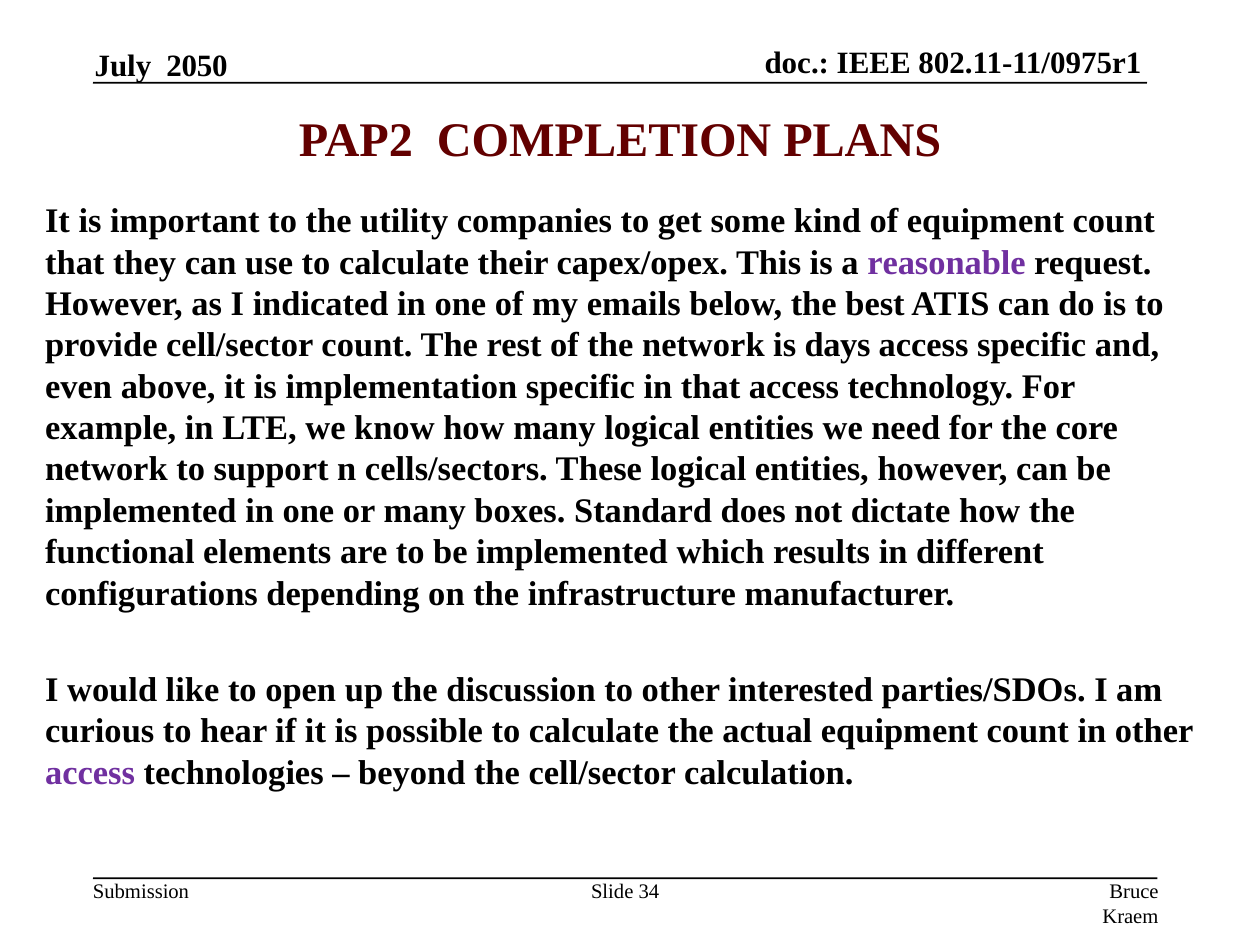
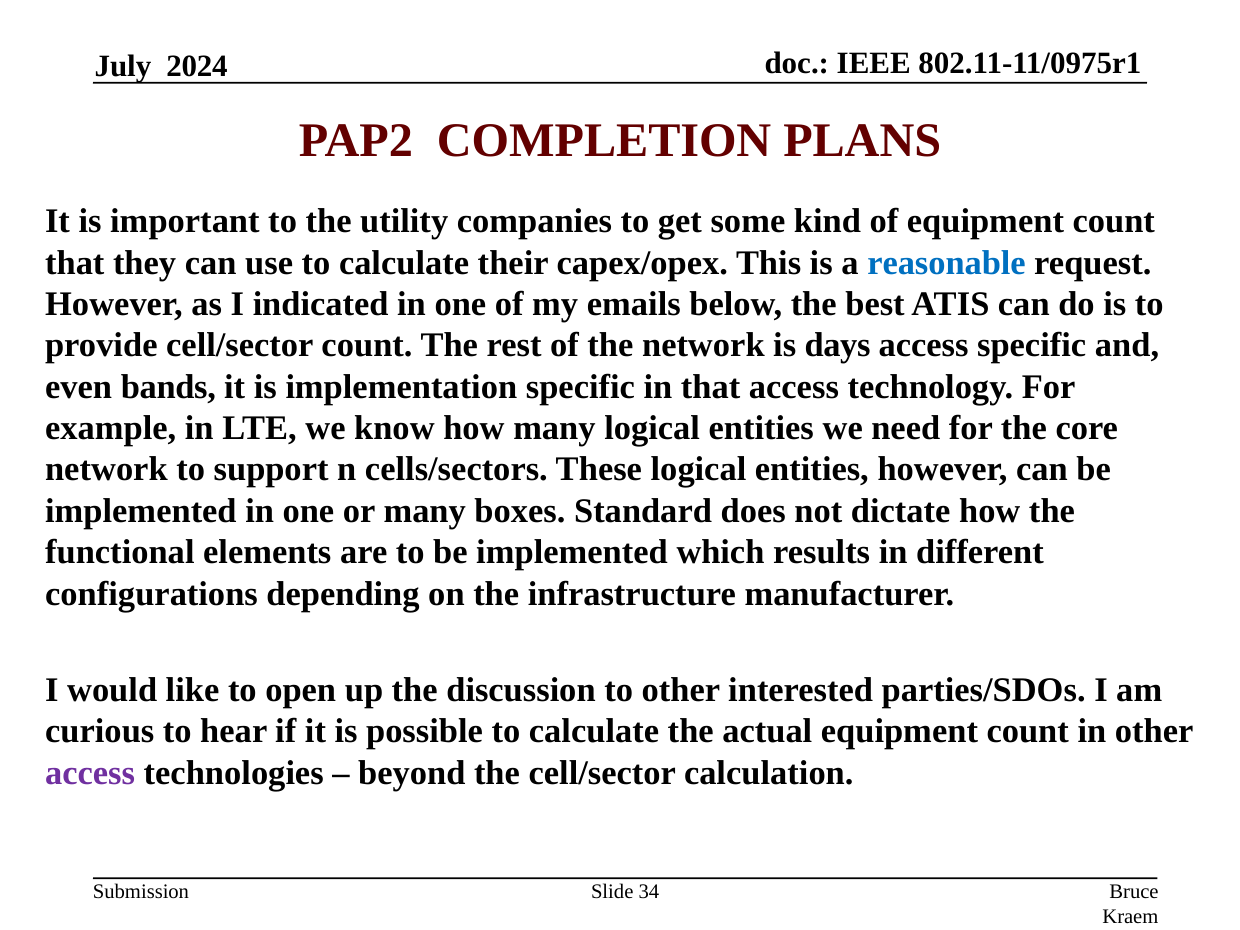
2050: 2050 -> 2024 (197, 66)
reasonable colour: purple -> blue (947, 263)
above: above -> bands (168, 387)
